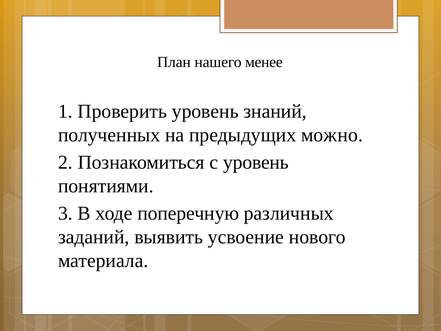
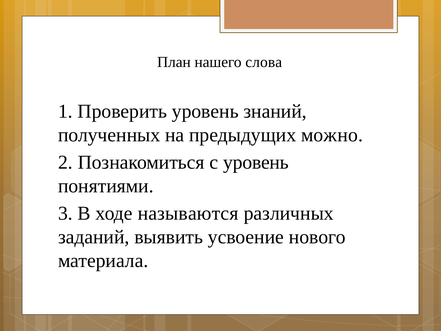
менее: менее -> слова (264, 62)
поперечную: поперечную -> называются (188, 213)
